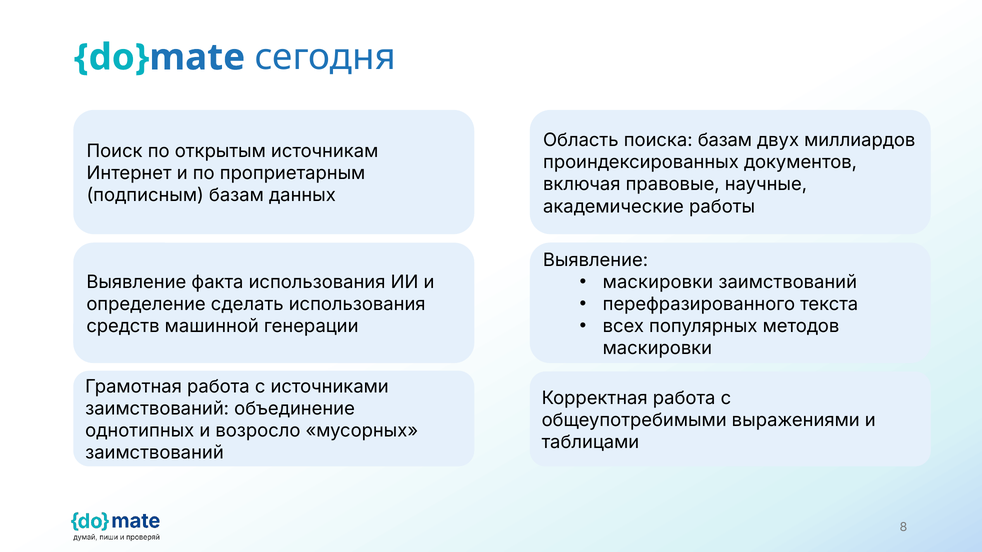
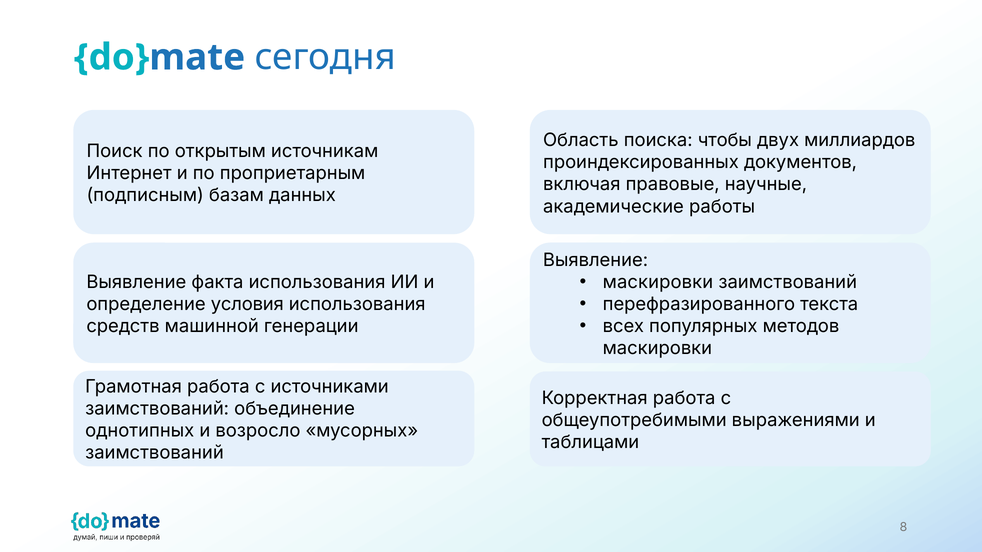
поиска базам: базам -> чтобы (725, 140)
сделать: сделать -> условия (247, 304)
